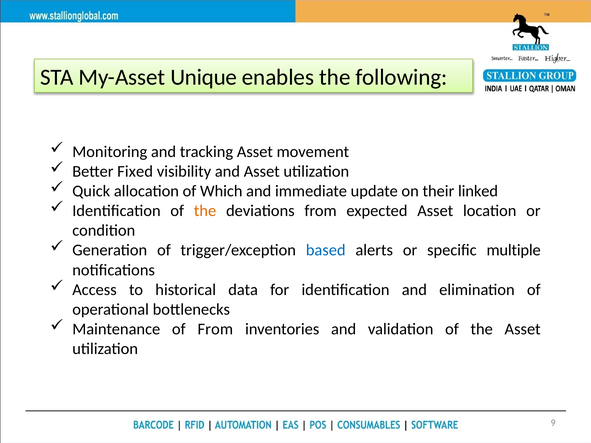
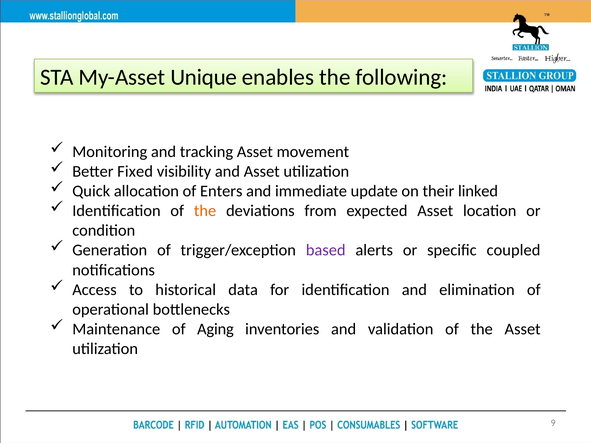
Which: Which -> Enters (221, 191)
based colour: blue -> purple (326, 250)
multiple: multiple -> coupled (513, 250)
of From: From -> Aging (215, 329)
